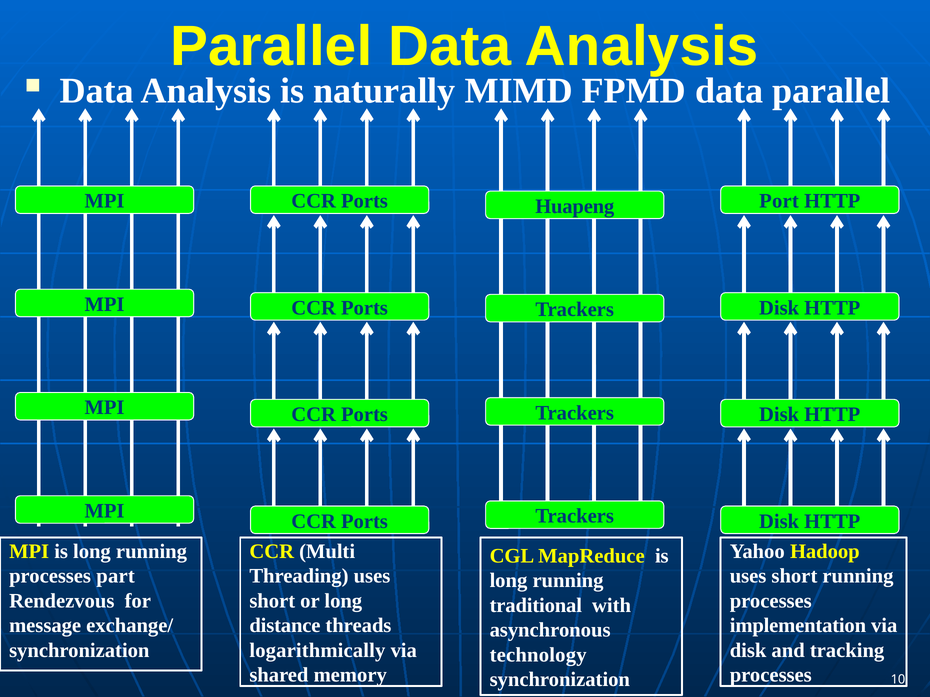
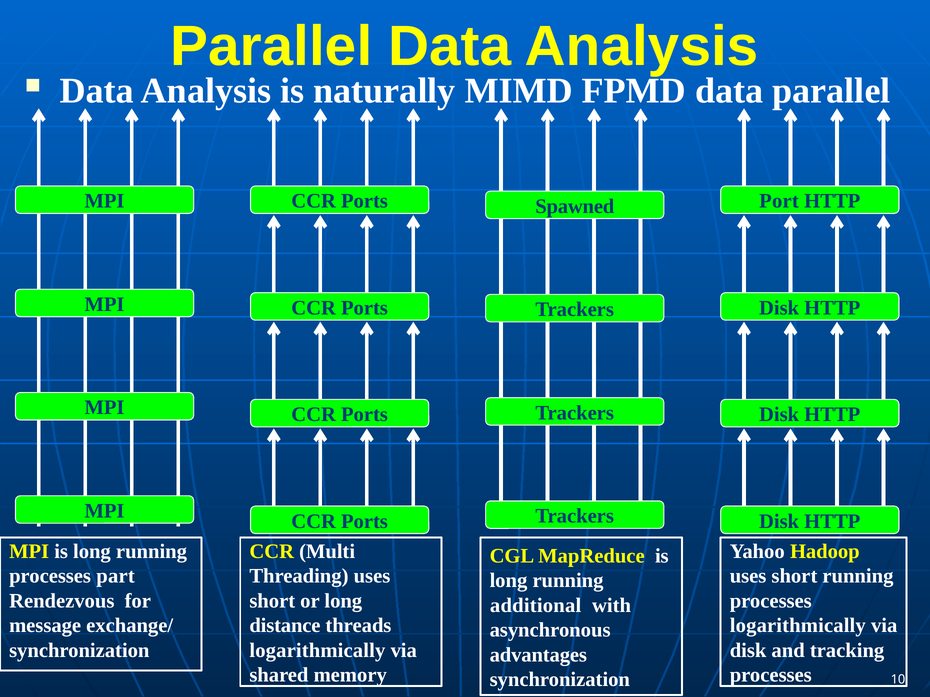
Huapeng: Huapeng -> Spawned (575, 206)
traditional: traditional -> additional (536, 606)
implementation: implementation -> logarithmically (798, 626)
technology: technology -> advantages (538, 655)
